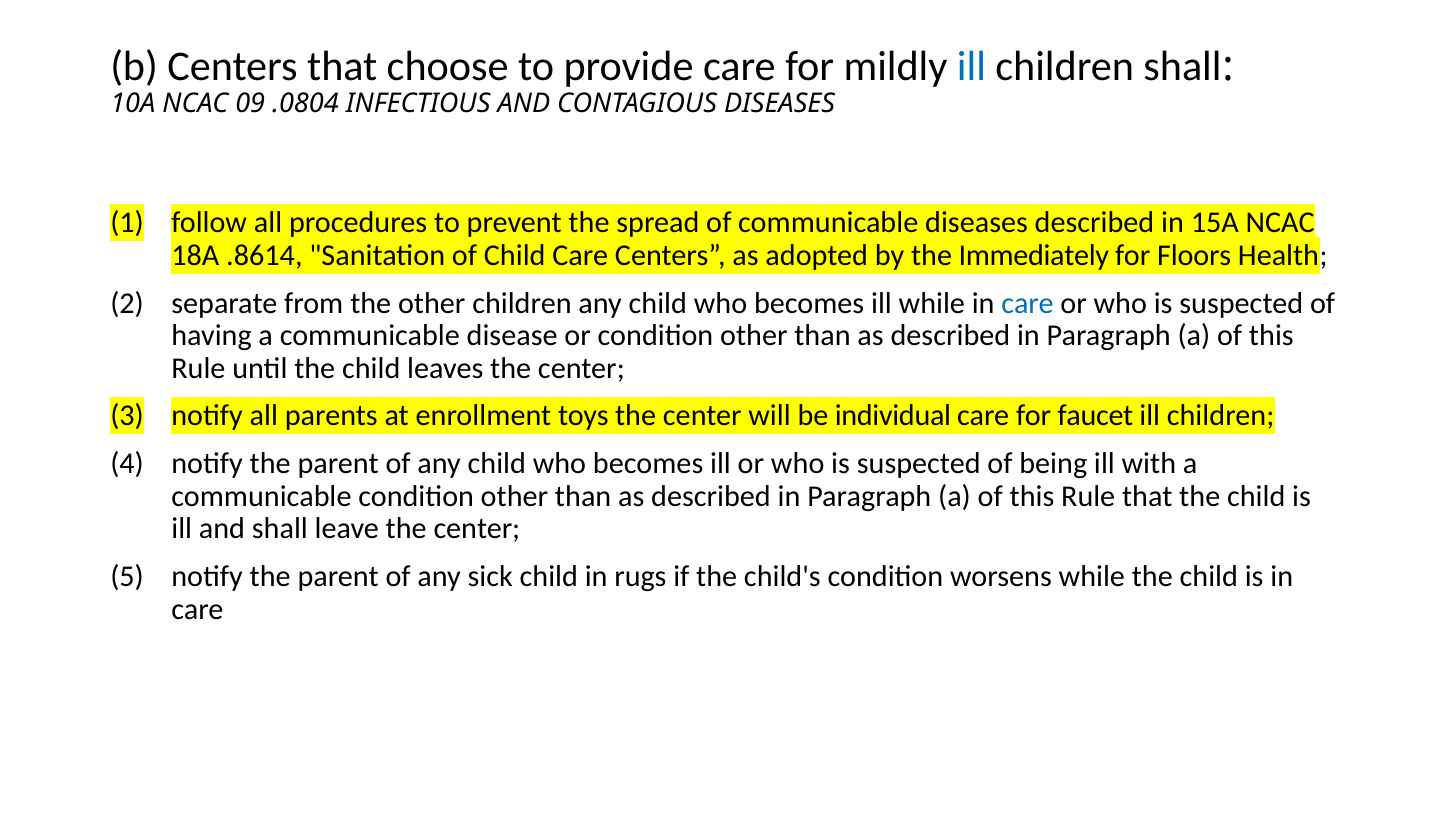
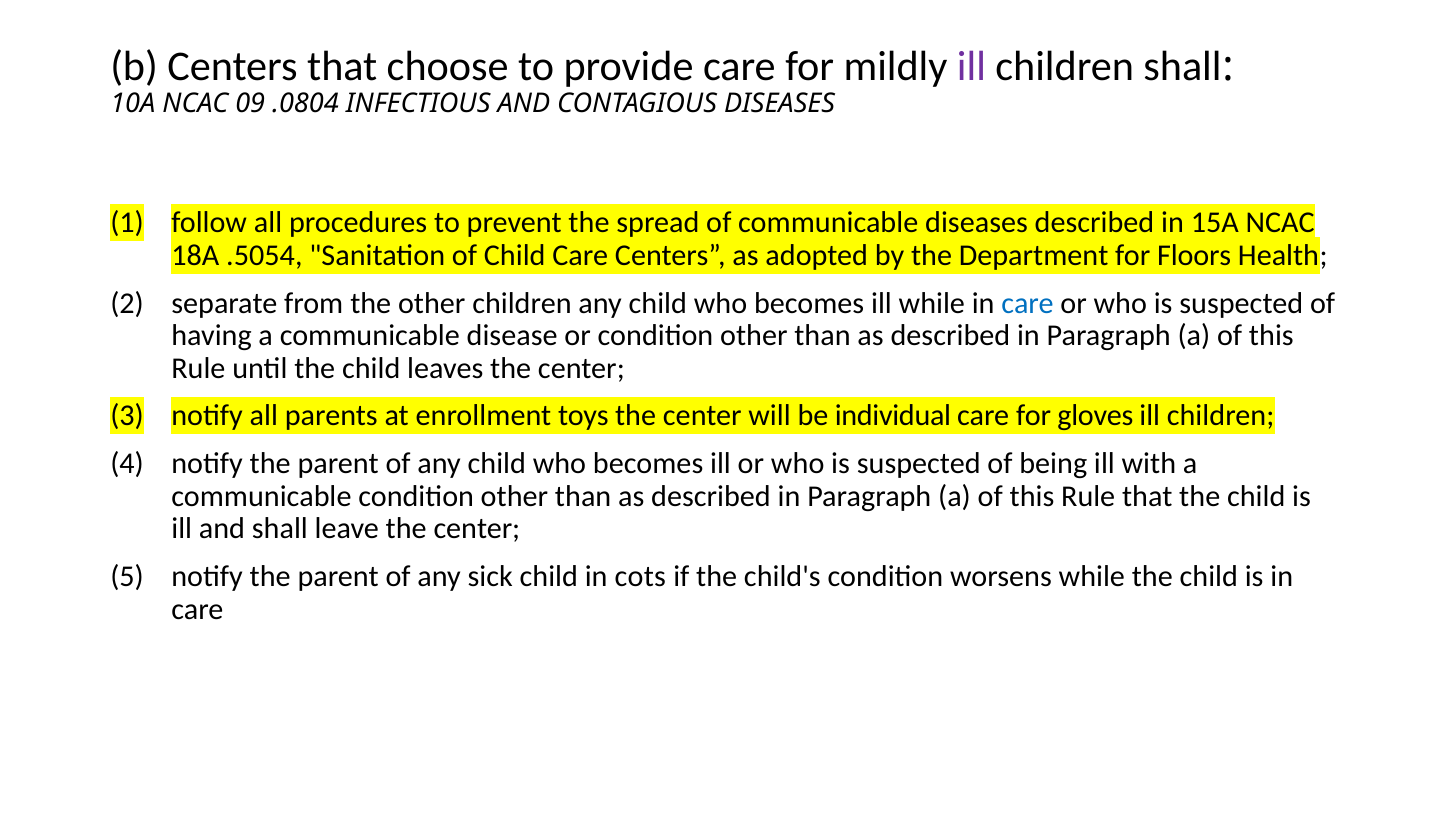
ill colour: blue -> purple (971, 66)
.8614: .8614 -> .5054 (264, 255)
Immediately: Immediately -> Department (1034, 255)
faucet: faucet -> gloves (1095, 416)
rugs: rugs -> cots (640, 577)
